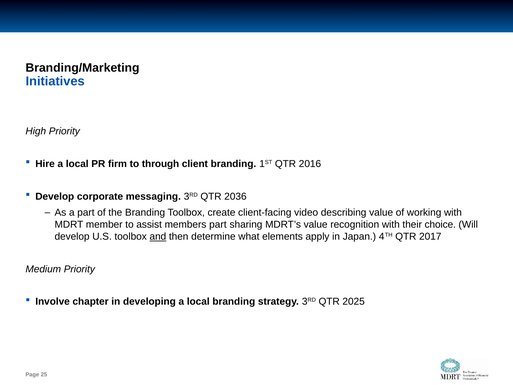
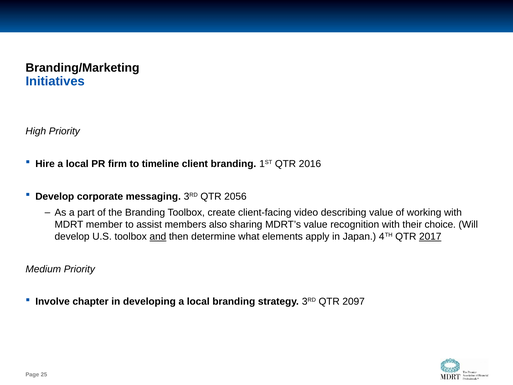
through: through -> timeline (161, 164)
2036: 2036 -> 2056 (235, 196)
members part: part -> also (218, 224)
2017 underline: none -> present (430, 236)
2025: 2025 -> 2097 (354, 301)
